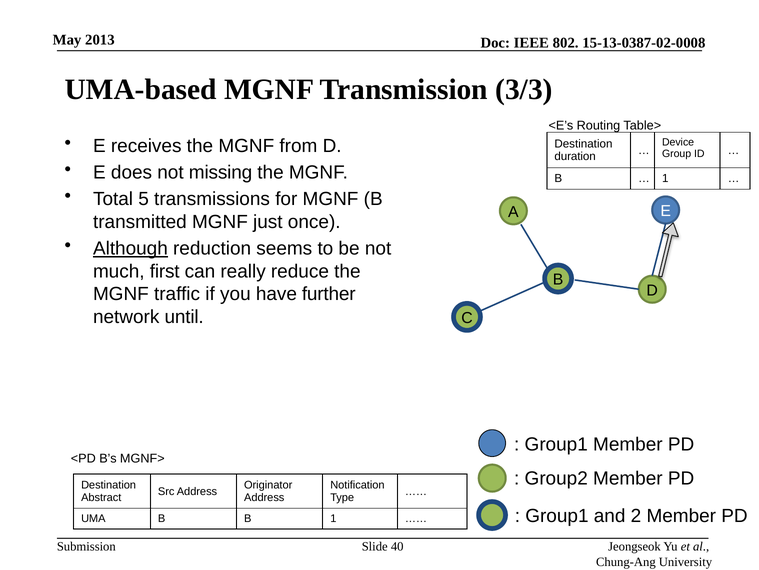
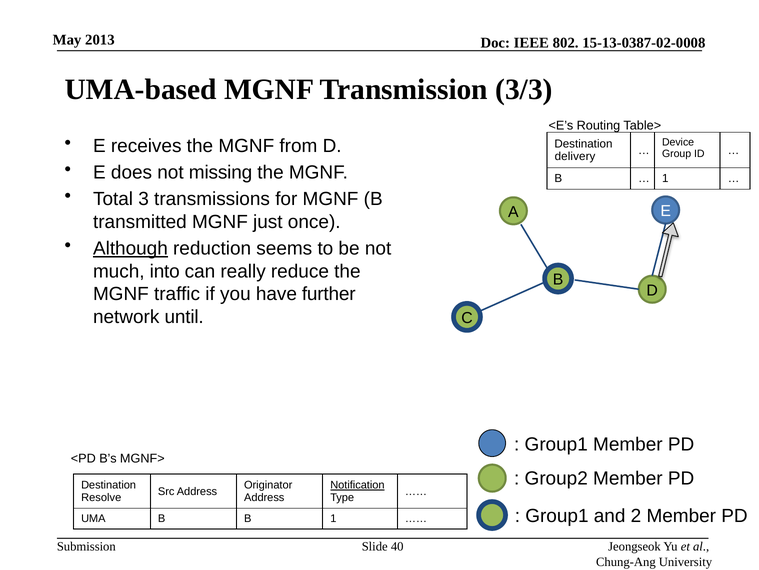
duration: duration -> delivery (575, 156)
5: 5 -> 3 (144, 199)
first: first -> into (165, 271)
Notification underline: none -> present (357, 485)
Abstract: Abstract -> Resolve (101, 497)
